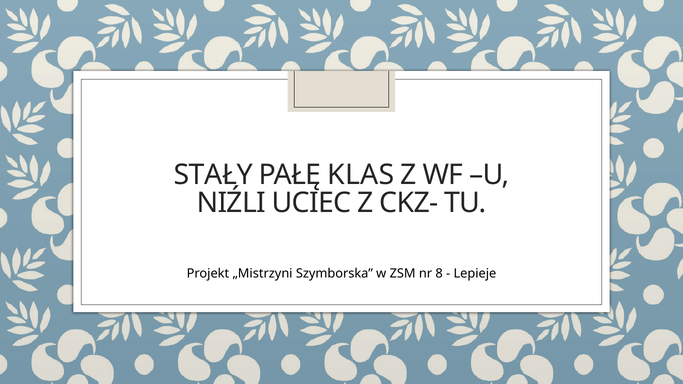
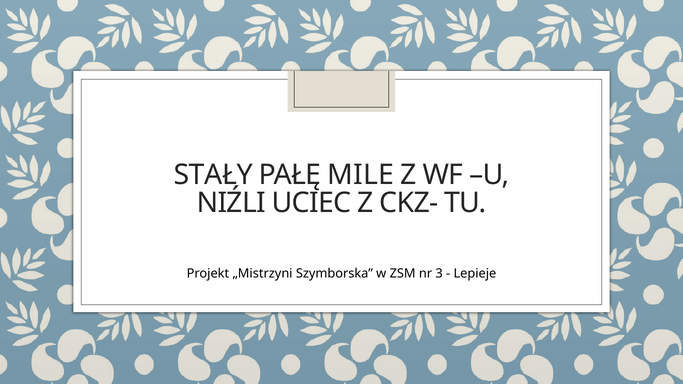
KLAS: KLAS -> MILE (361, 175)
8: 8 -> 3 (439, 273)
